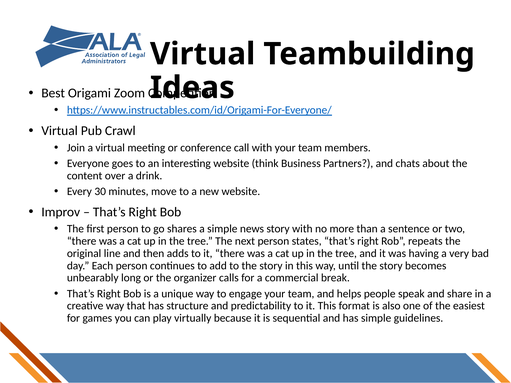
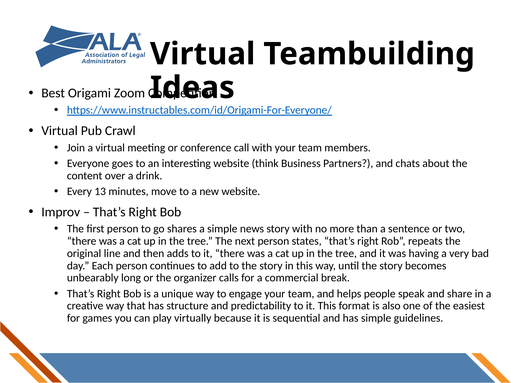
30: 30 -> 13 (100, 192)
